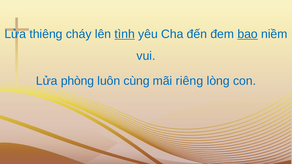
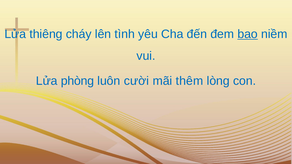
tình underline: present -> none (125, 34)
cùng: cùng -> cười (136, 81)
riêng: riêng -> thêm (189, 81)
